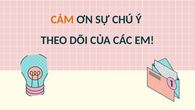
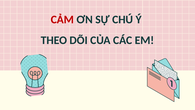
CẢM colour: orange -> red (62, 19)
